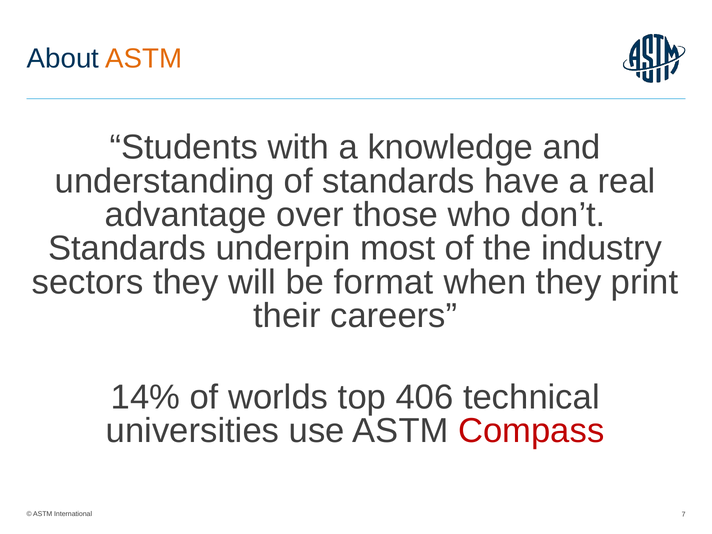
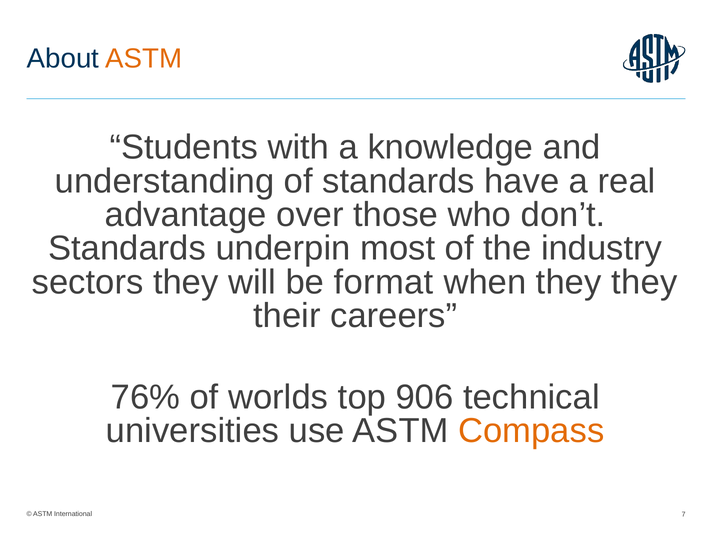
they print: print -> they (644, 282)
14%: 14% -> 76% (145, 397)
406: 406 -> 906 (425, 397)
Compass colour: red -> orange (531, 431)
